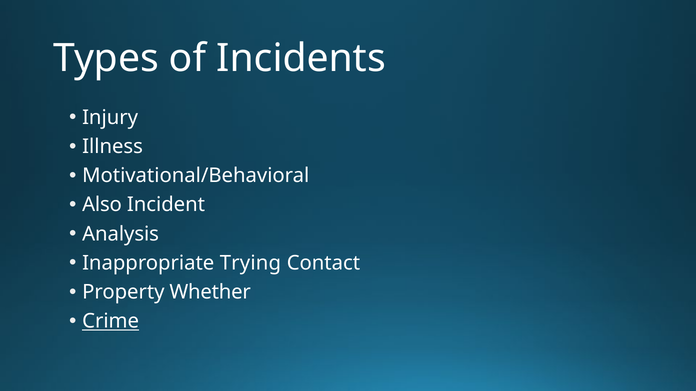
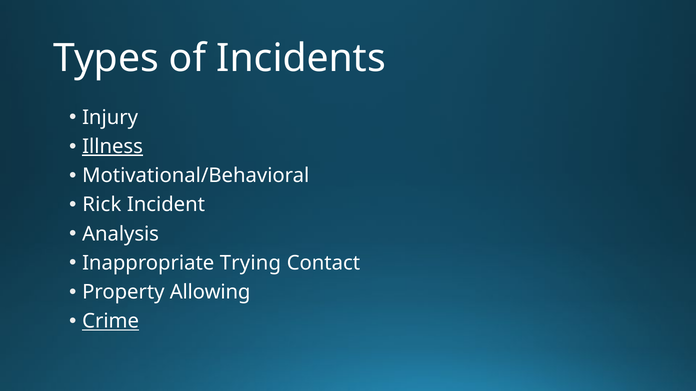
Illness underline: none -> present (113, 147)
Also: Also -> Rick (102, 205)
Whether: Whether -> Allowing (210, 292)
